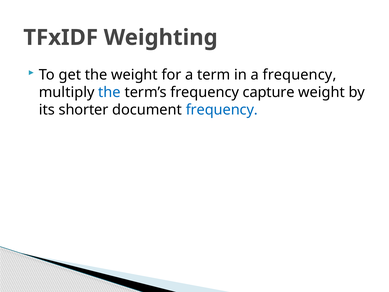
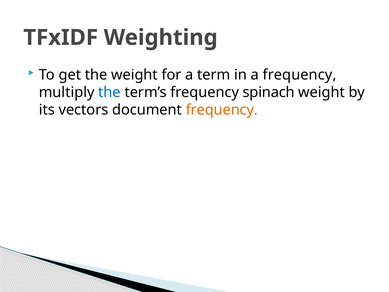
capture: capture -> spinach (269, 92)
shorter: shorter -> vectors (83, 110)
frequency colour: blue -> orange (222, 110)
